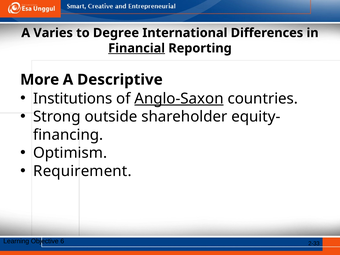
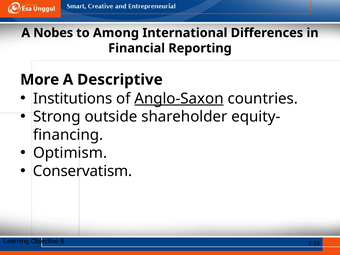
Varies: Varies -> Nobes (53, 33)
Degree: Degree -> Among (116, 33)
Financial underline: present -> none (137, 48)
Requirement: Requirement -> Conservatism (83, 171)
